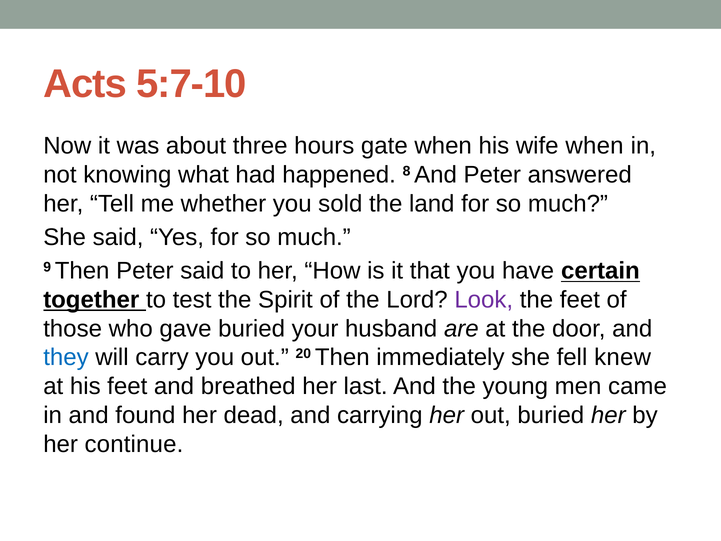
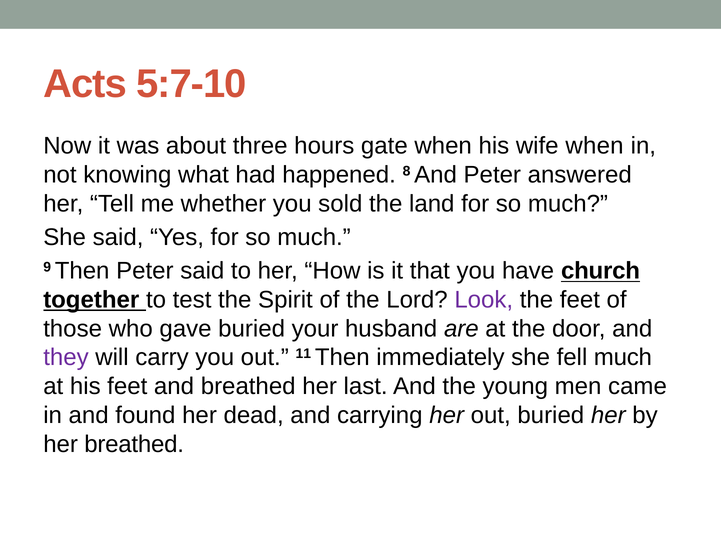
certain: certain -> church (601, 271)
they colour: blue -> purple (66, 357)
20: 20 -> 11 (303, 353)
fell knew: knew -> much (623, 357)
her continue: continue -> breathed (134, 444)
